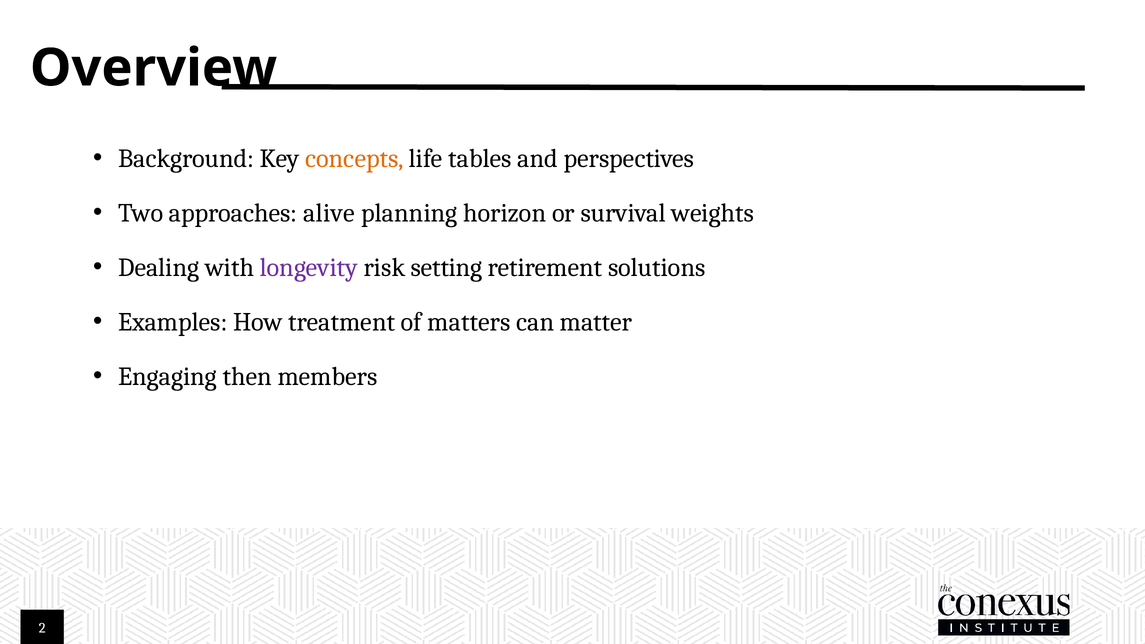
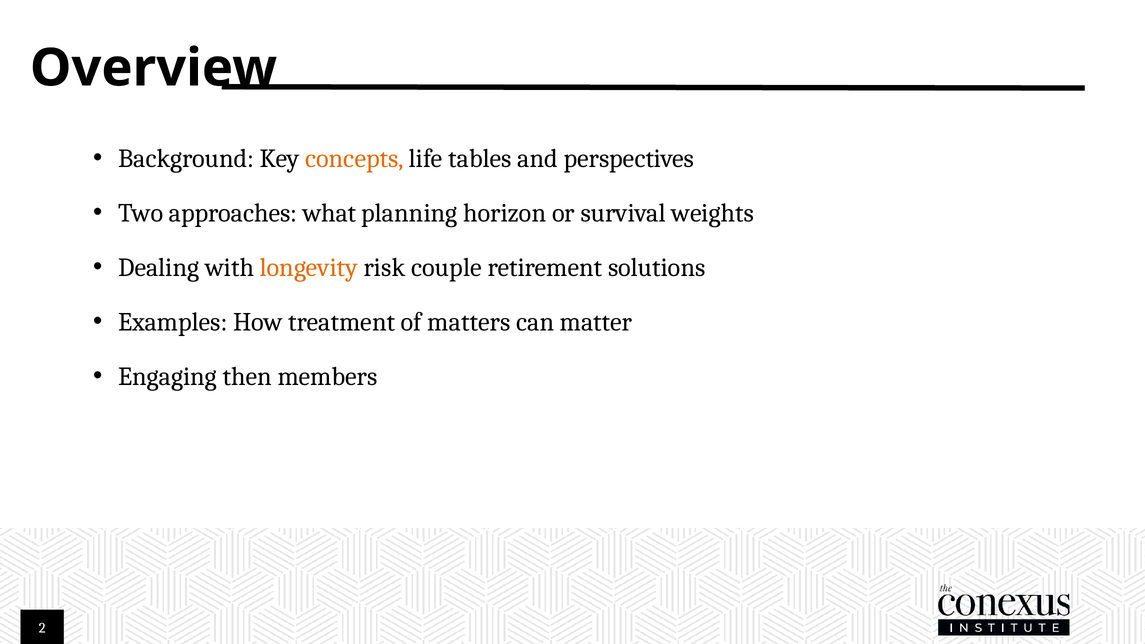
alive: alive -> what (329, 213)
longevity colour: purple -> orange (309, 268)
setting: setting -> couple (446, 268)
